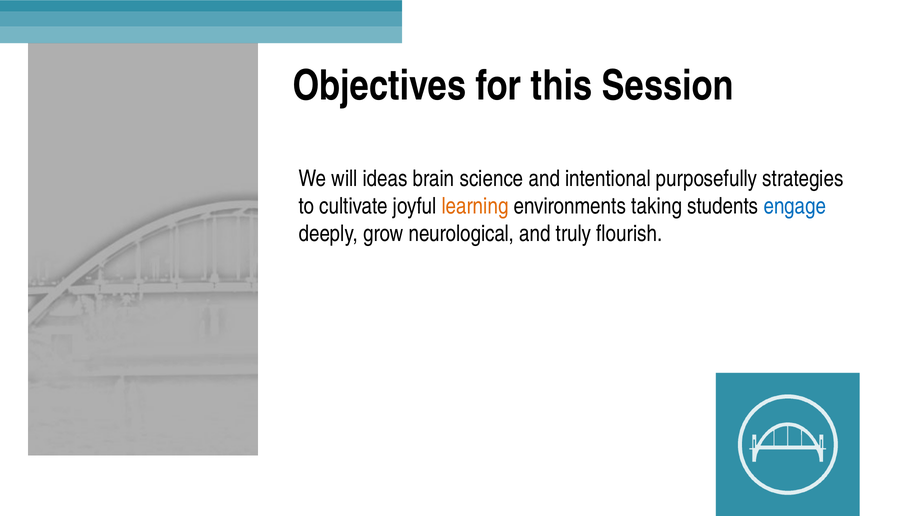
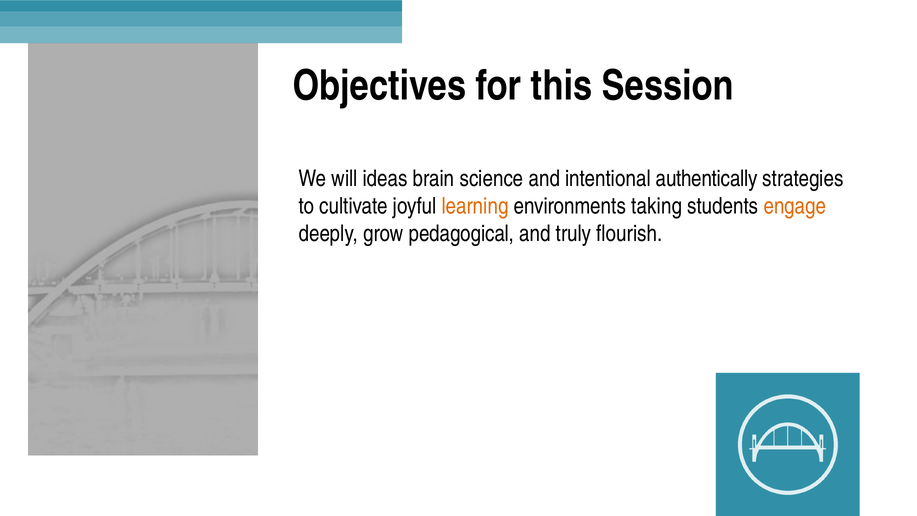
purposefully: purposefully -> authentically (707, 179)
engage colour: blue -> orange (795, 206)
neurological: neurological -> pedagogical (461, 234)
